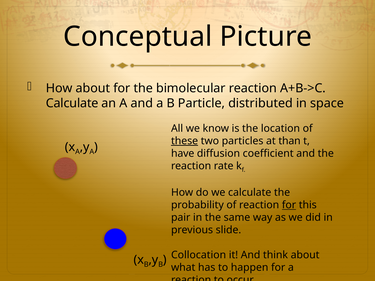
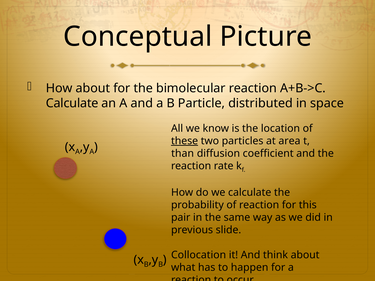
than: than -> area (289, 141)
have: have -> than (183, 153)
for underline: present -> none (289, 205)
